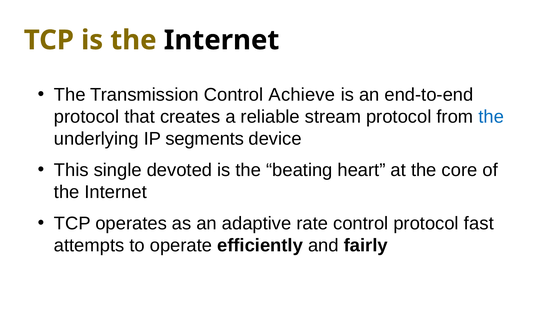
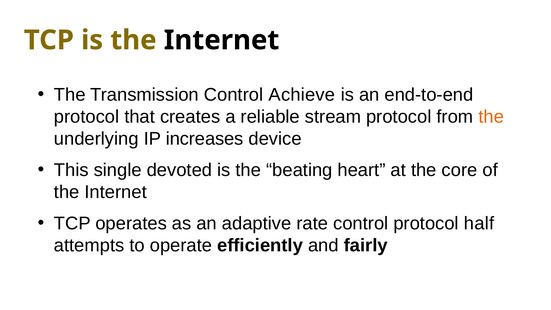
the colour: blue -> orange (491, 117)
segments: segments -> increases (205, 139)
fast: fast -> half (479, 223)
